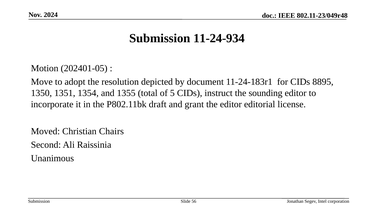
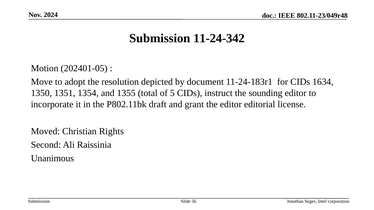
11-24-934: 11-24-934 -> 11-24-342 (219, 38)
8895: 8895 -> 1634 (323, 82)
Chairs: Chairs -> Rights (111, 132)
